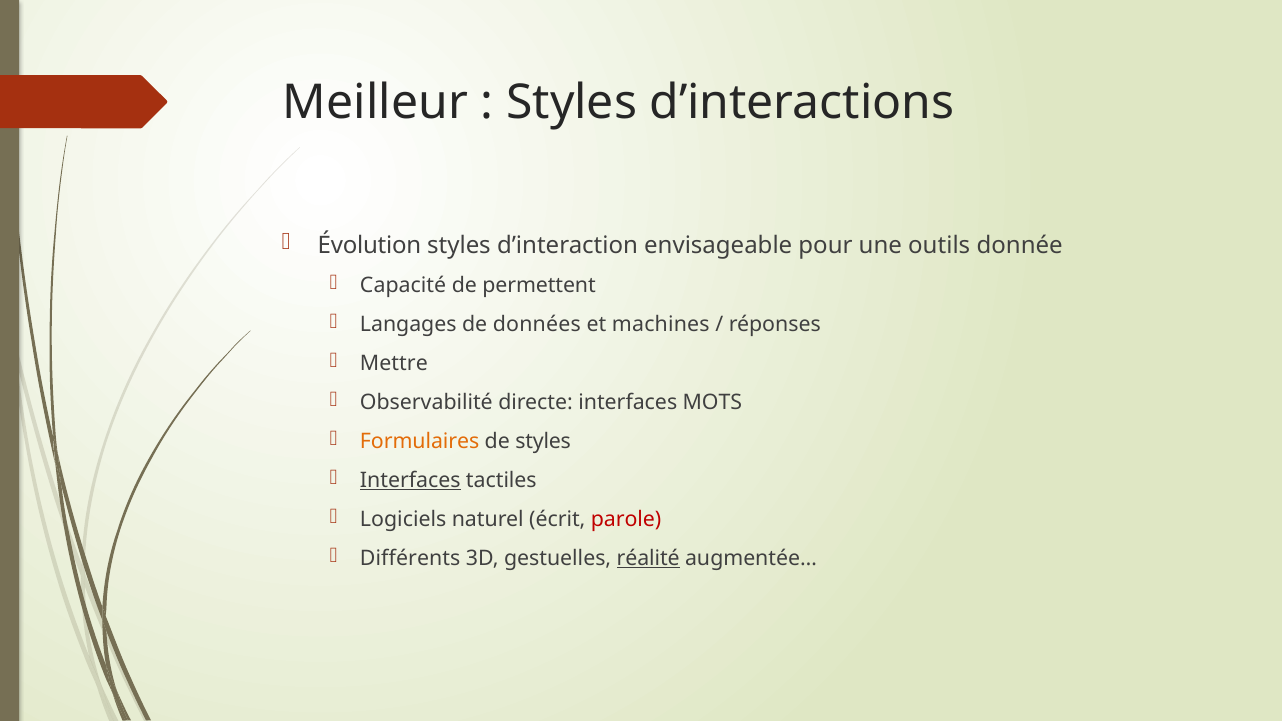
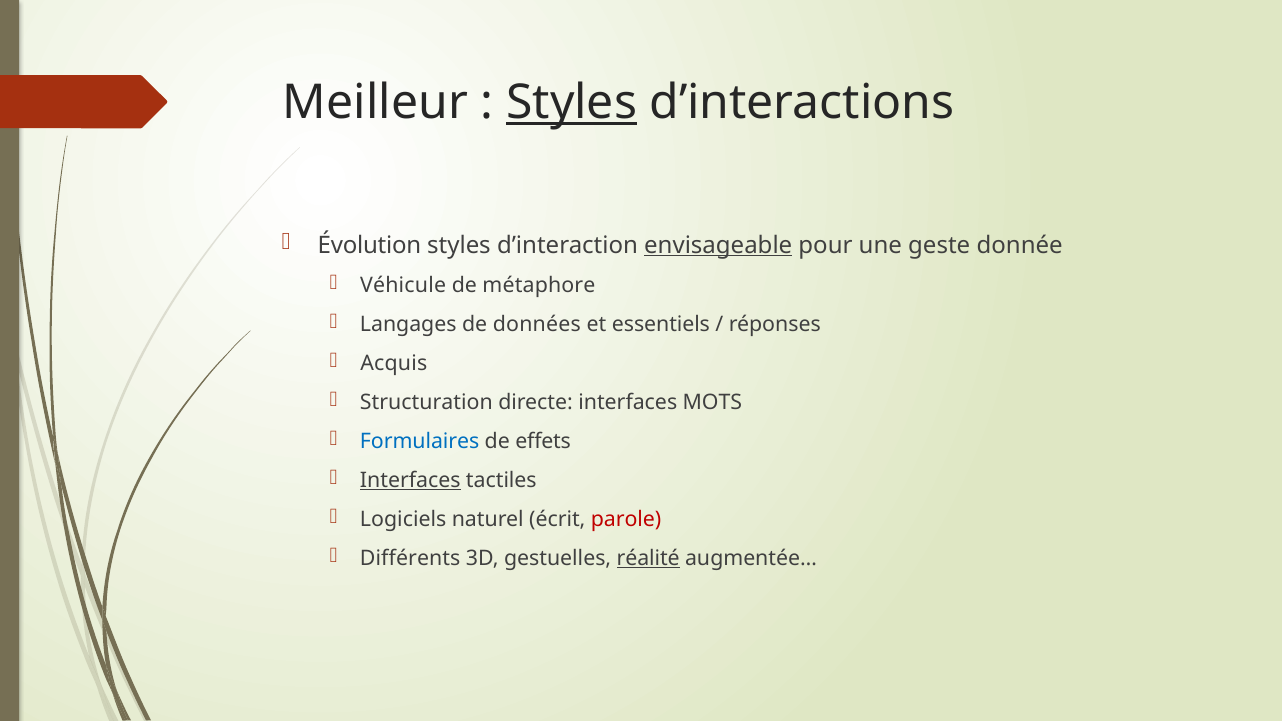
Styles underline: none -> present (572, 103)
envisageable underline: none -> present (718, 245)
outils: outils -> geste (939, 245)
Capacité: Capacité -> Véhicule (403, 286)
permettent: permettent -> métaphore (539, 286)
machines: machines -> essentiels (661, 325)
Mettre: Mettre -> Acquis (394, 364)
Observabilité: Observabilité -> Structuration (426, 403)
Formulaires colour: orange -> blue (420, 442)
de styles: styles -> effets (543, 442)
